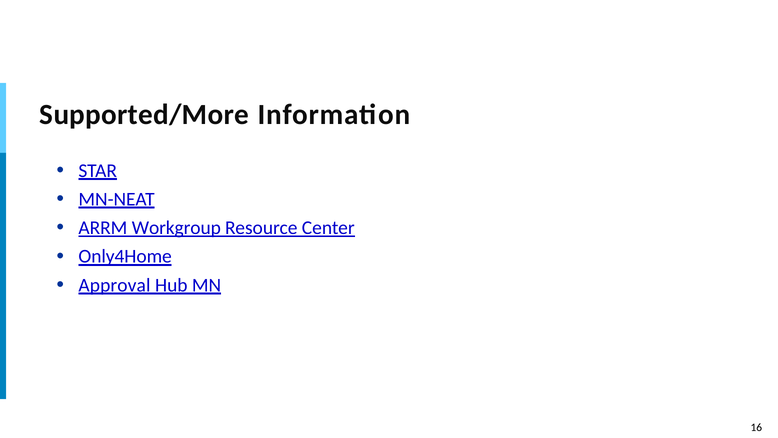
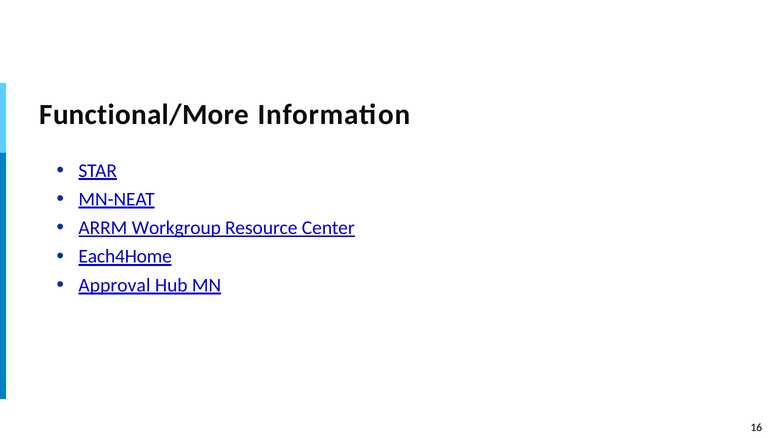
Supported/More: Supported/More -> Functional/More (144, 115)
Only4Home: Only4Home -> Each4Home (125, 256)
